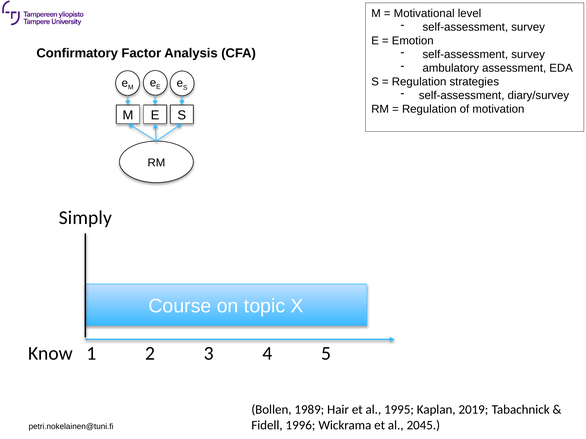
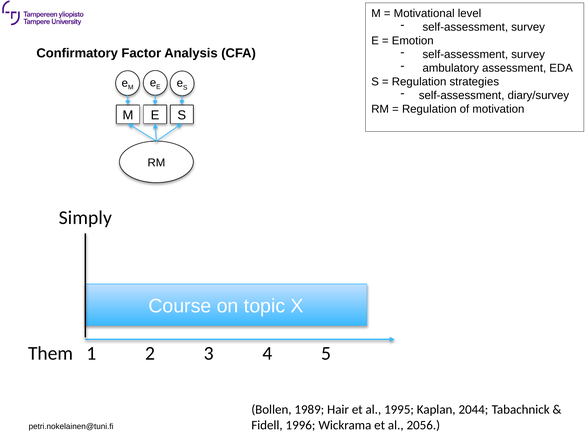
Know: Know -> Them (51, 354)
2019: 2019 -> 2044 (473, 410)
2045: 2045 -> 2056 (423, 426)
